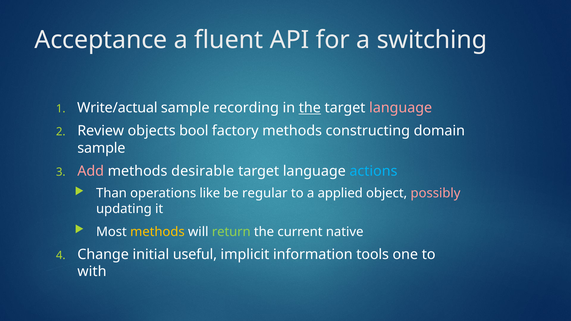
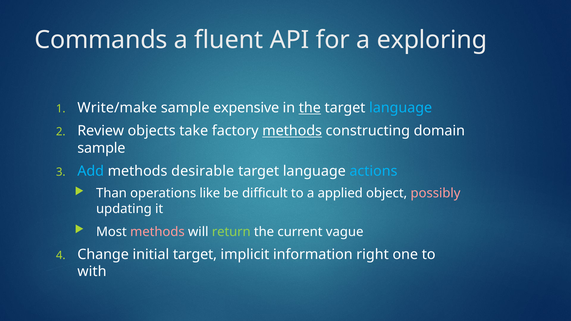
Acceptance: Acceptance -> Commands (101, 40)
switching: switching -> exploring (432, 40)
Write/actual: Write/actual -> Write/make (117, 108)
recording: recording -> expensive (246, 108)
language colour: pink -> light blue (401, 108)
bool: bool -> take (194, 131)
methods underline: none -> present (292, 131)
Add colour: pink -> light blue (91, 171)
regular: regular -> difficult (265, 193)
methods colour: yellow -> pink (157, 232)
native: native -> vague (345, 232)
initial useful: useful -> target (195, 255)
tools: tools -> right (373, 255)
